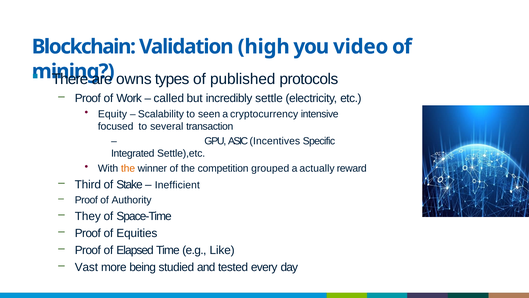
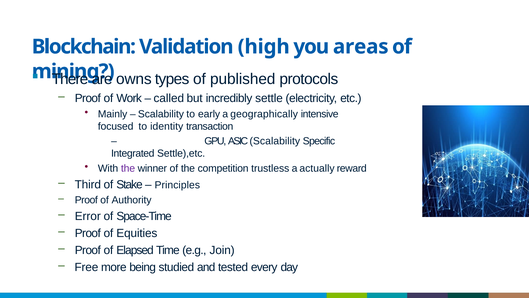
video: video -> areas (361, 47)
Equity: Equity -> Mainly (113, 114)
seen: seen -> early (209, 114)
cryptocurrency: cryptocurrency -> geographically (264, 114)
several: several -> identity (167, 126)
ASIC Incentives: Incentives -> Scalability (275, 141)
the colour: orange -> purple (128, 168)
grouped: grouped -> trustless (270, 168)
Inefficient: Inefficient -> Principles (177, 185)
They: They -> Error (88, 216)
Like: Like -> Join (222, 250)
Vast: Vast -> Free (86, 267)
